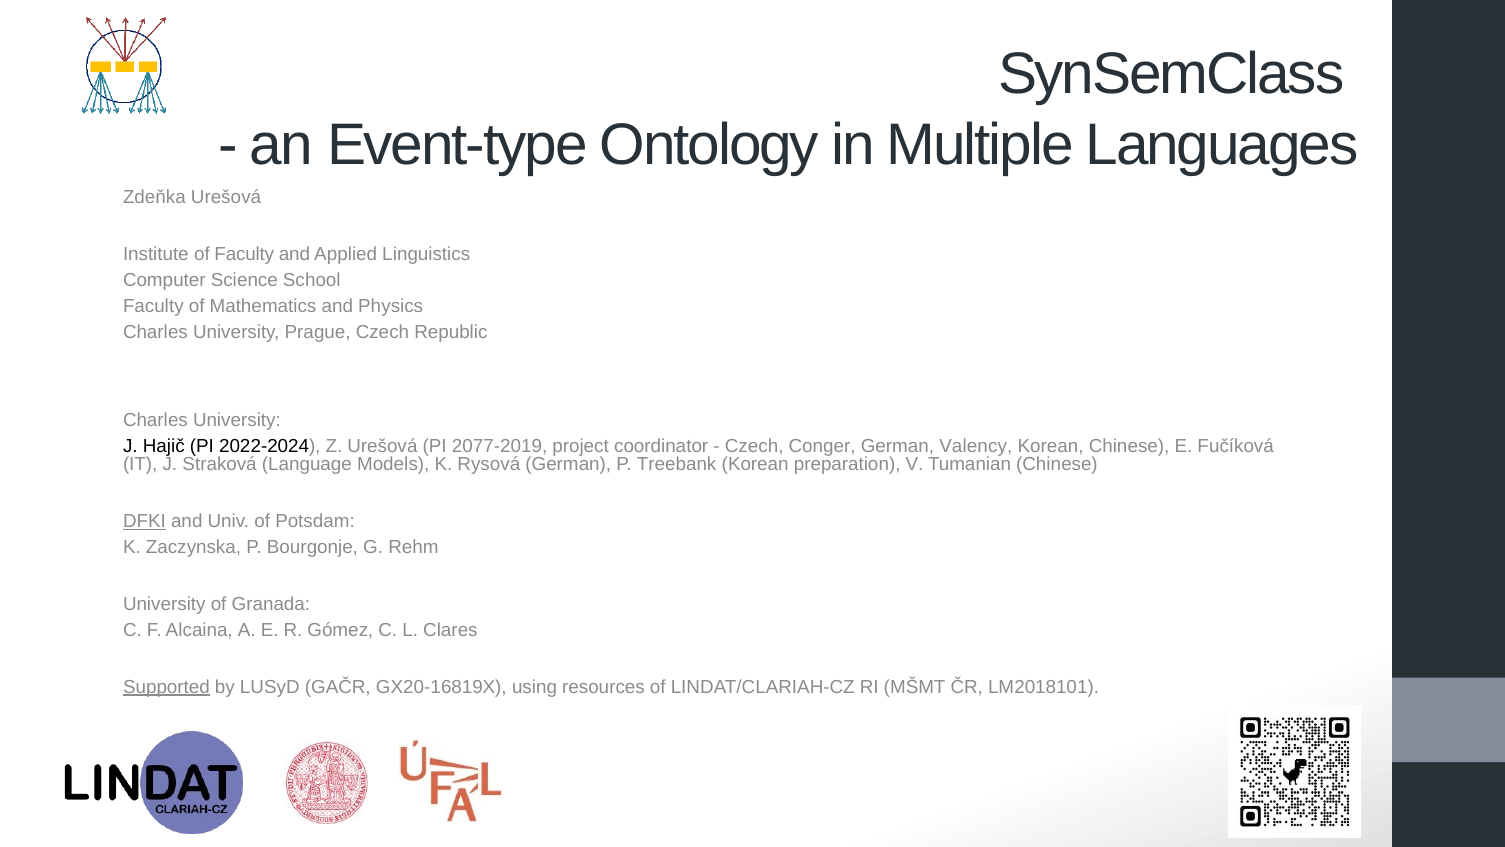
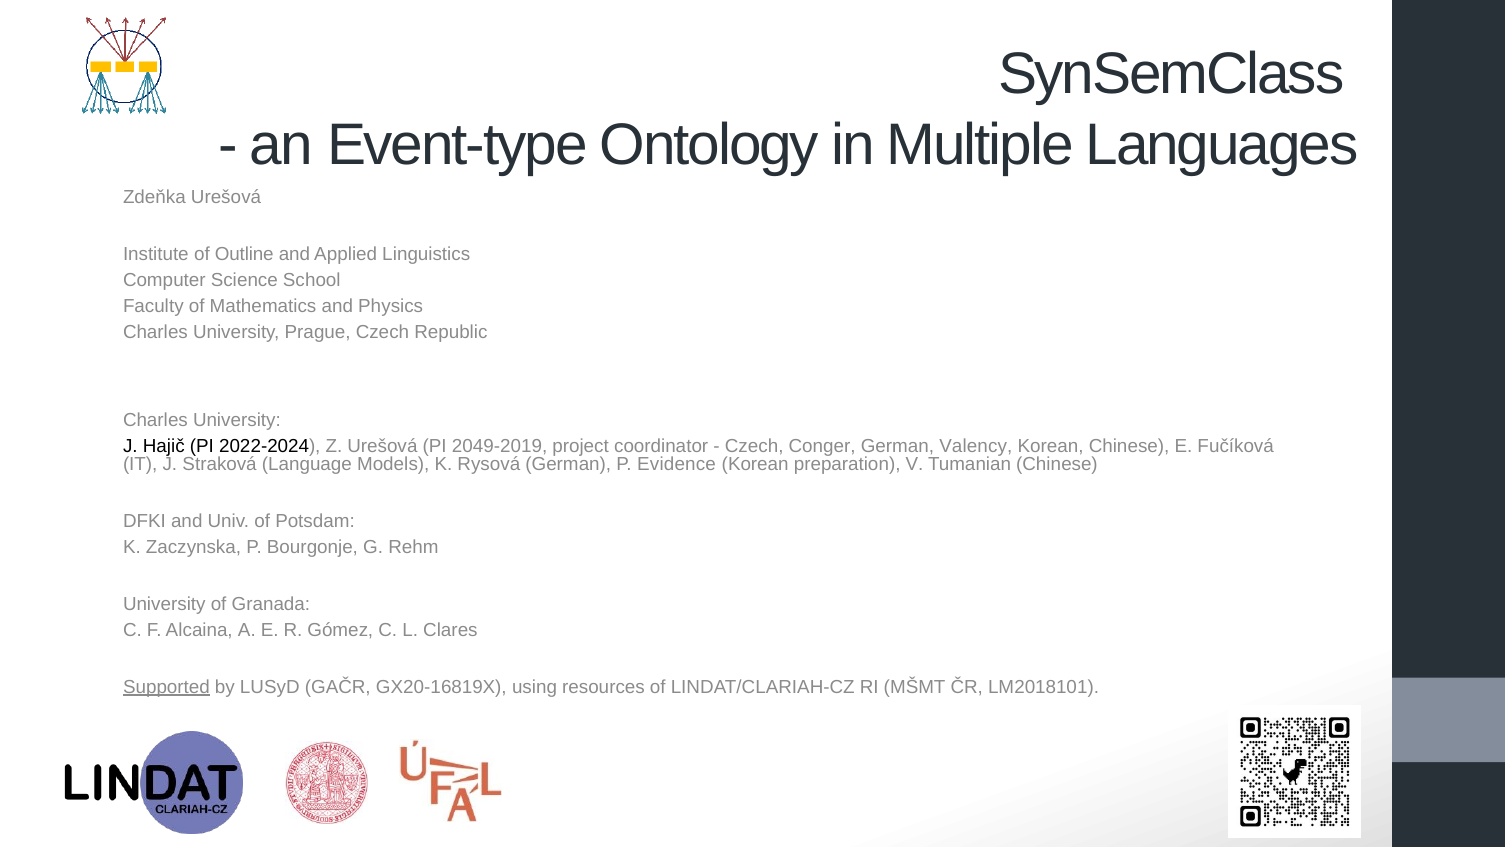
of Faculty: Faculty -> Outline (244, 254)
2077-2019: 2077-2019 -> 2049-2019 (500, 446)
Treebank: Treebank -> Evidence (677, 464)
DFKI underline: present -> none (144, 521)
